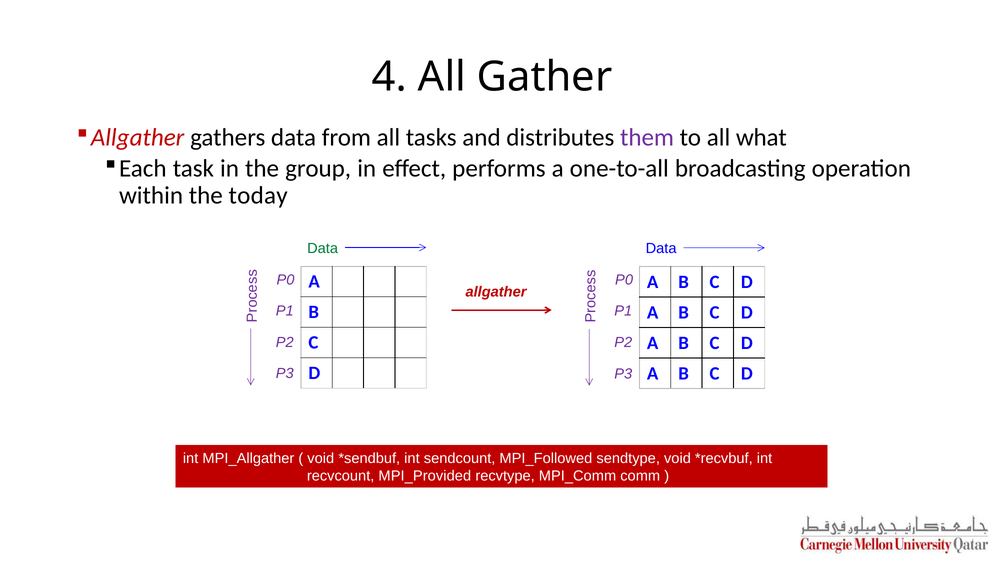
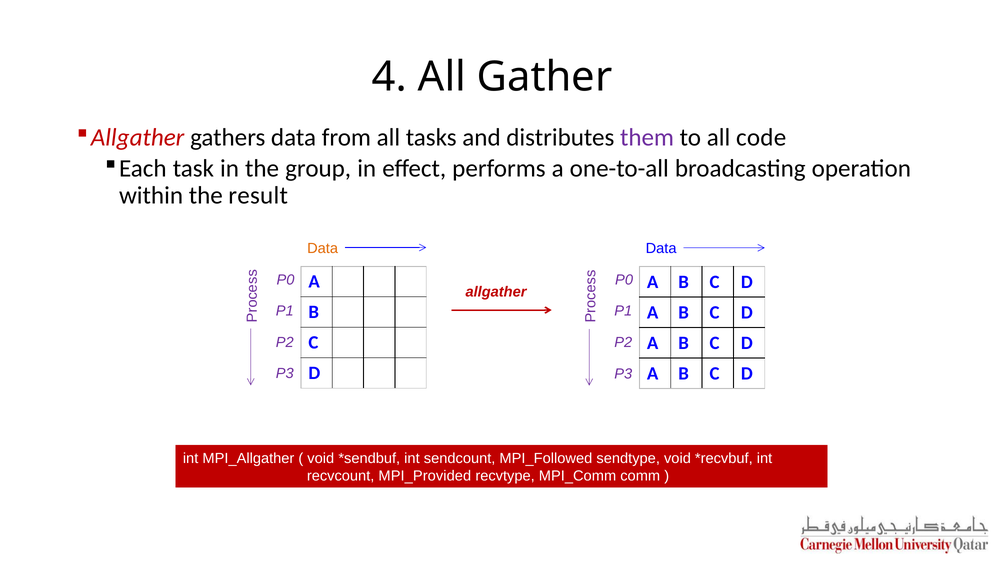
what: what -> code (761, 138)
today: today -> result (258, 196)
Data colour: green -> orange (323, 248)
